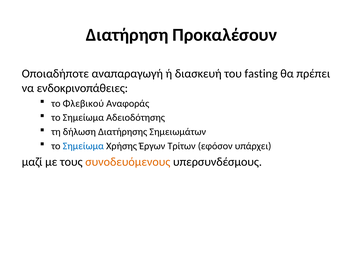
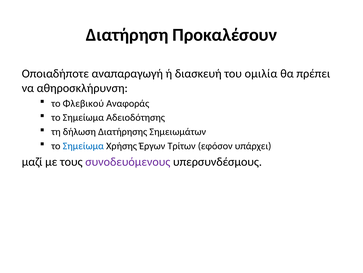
fasting: fasting -> ομιλία (261, 73)
ενδοκρινοπάθειες: ενδοκρινοπάθειες -> αθηροσκλήρυνση (82, 88)
συνοδευόμενους colour: orange -> purple (128, 161)
